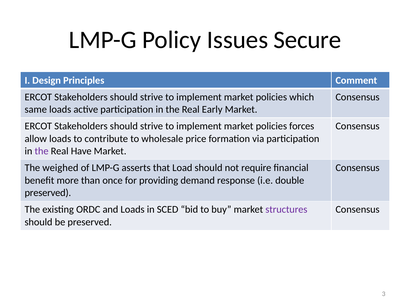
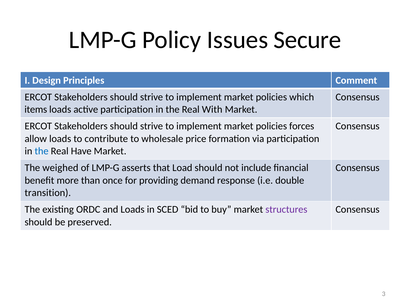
same: same -> items (36, 109)
Early: Early -> With (212, 109)
the colour: purple -> blue (42, 151)
require: require -> include (256, 168)
preserved: preserved -> transition (48, 193)
